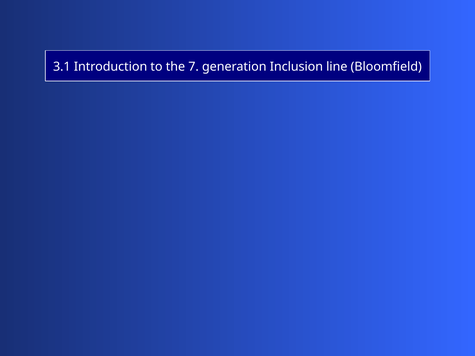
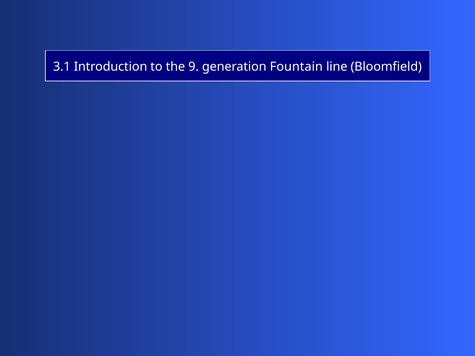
7: 7 -> 9 (194, 67)
Inclusion: Inclusion -> Fountain (296, 67)
